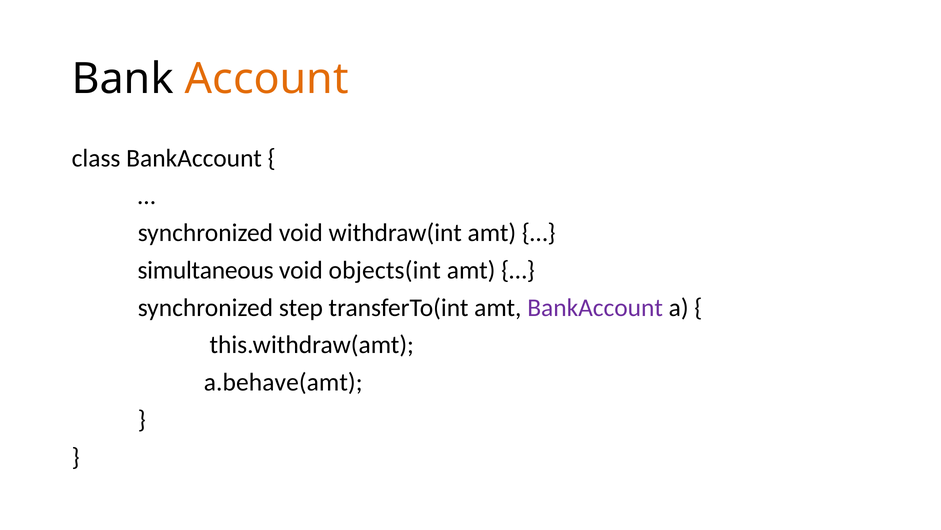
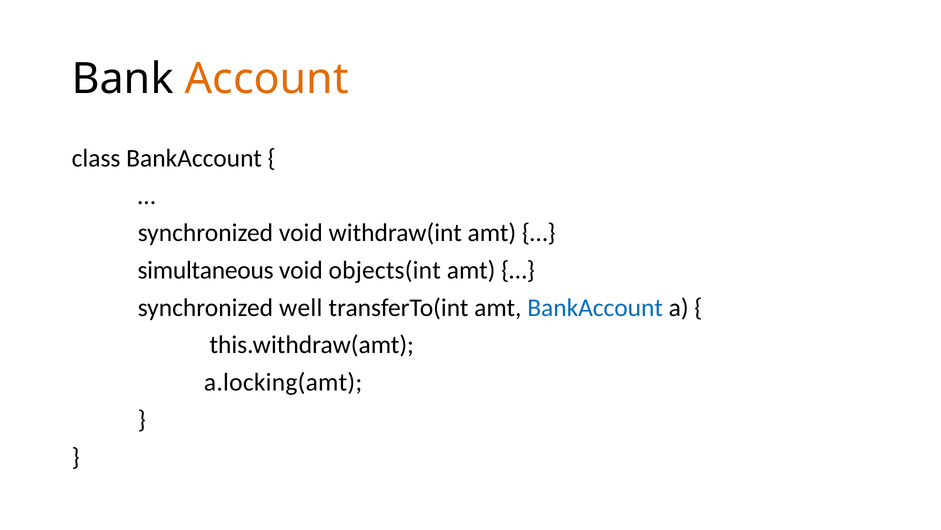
step: step -> well (301, 307)
BankAccount colour: purple -> blue (595, 307)
a.behave(amt: a.behave(amt -> a.locking(amt (283, 382)
